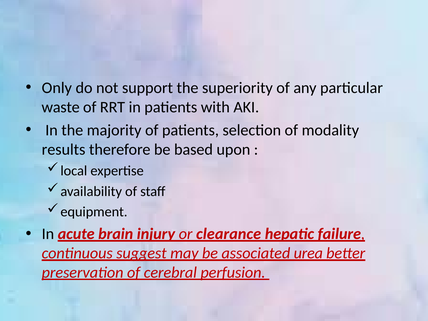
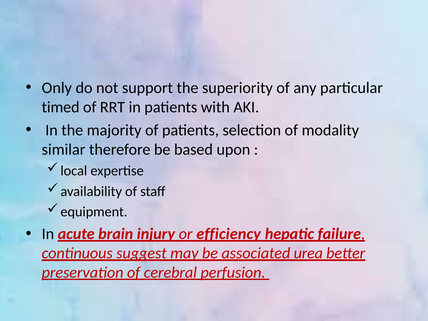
waste: waste -> timed (61, 107)
results: results -> similar (64, 149)
clearance: clearance -> efficiency (229, 234)
